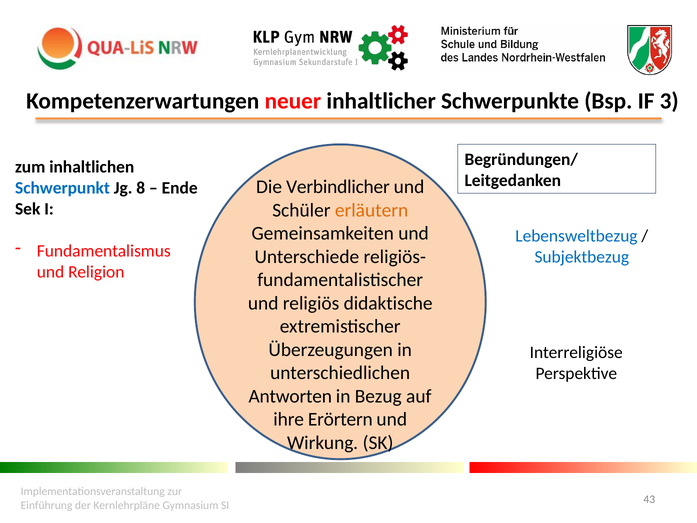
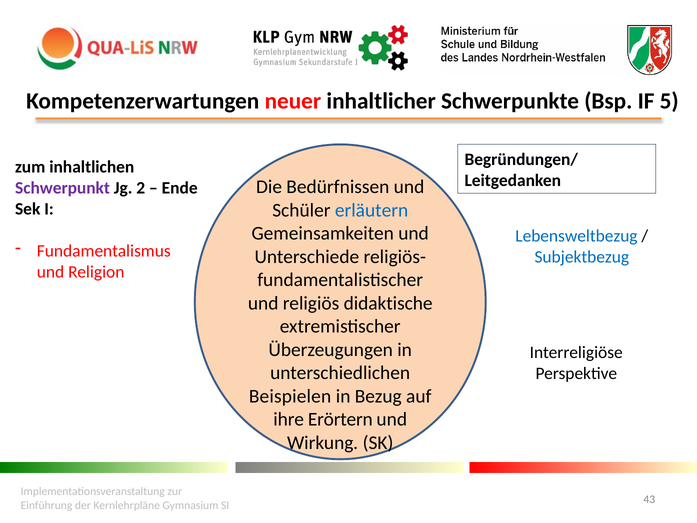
3: 3 -> 5 (669, 101)
Verbindlicher: Verbindlicher -> Bedürfnissen (338, 187)
Schwerpunkt colour: blue -> purple (62, 188)
8: 8 -> 2 (141, 188)
erläutern colour: orange -> blue (372, 210)
Antworten: Antworten -> Beispielen (290, 396)
